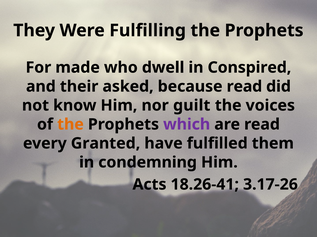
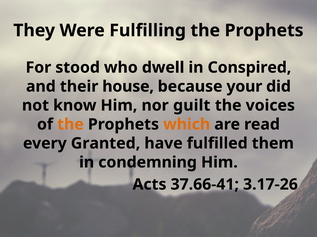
made: made -> stood (78, 68)
asked: asked -> house (128, 87)
because read: read -> your (244, 87)
which colour: purple -> orange (187, 125)
18.26-41: 18.26-41 -> 37.66-41 (205, 185)
